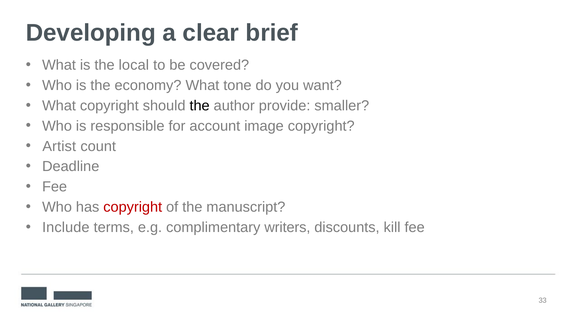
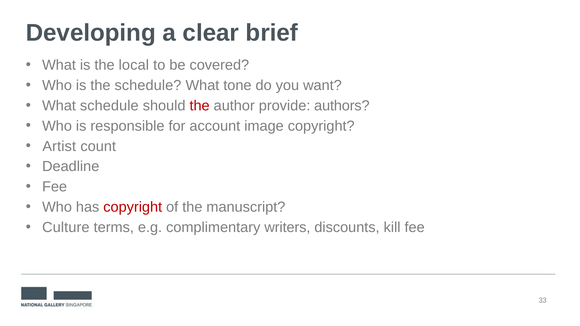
the economy: economy -> schedule (148, 85)
What copyright: copyright -> schedule (109, 106)
the colour: black -> red (200, 106)
smaller: smaller -> authors (342, 106)
Include: Include -> Culture (66, 228)
